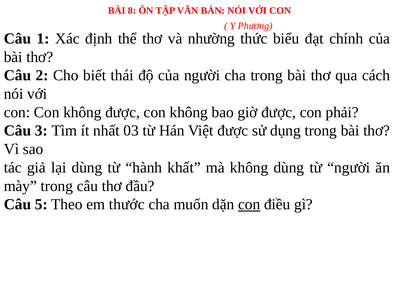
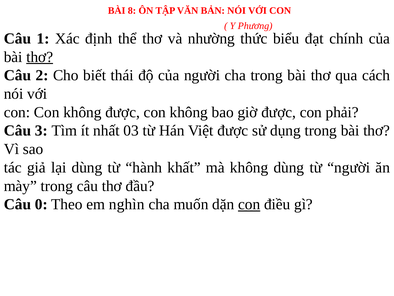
thơ underline: none -> present (40, 57)
5: 5 -> 0 (41, 204)
thước: thước -> nghìn (127, 204)
